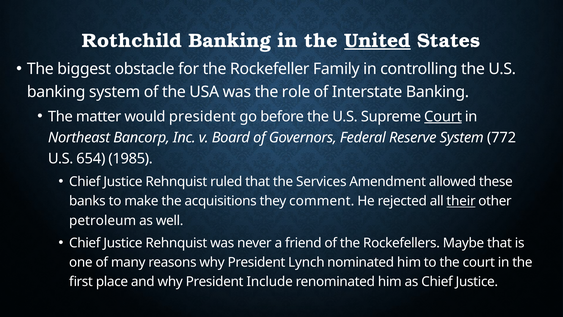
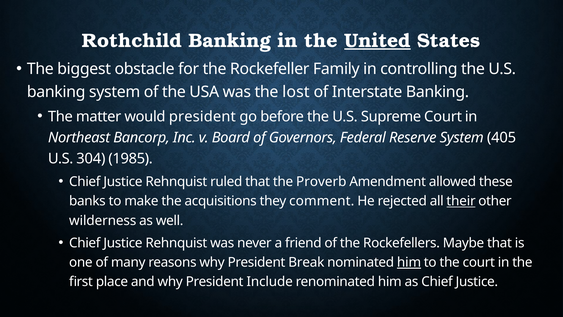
role: role -> lost (296, 92)
Court underline: present -> none (443, 116)
772: 772 -> 405 (502, 138)
654: 654 -> 304 (91, 159)
Services: Services -> Proverb (321, 182)
petroleum: petroleum -> wilderness (103, 220)
Lynch: Lynch -> Break (306, 262)
him underline: none -> present (409, 262)
